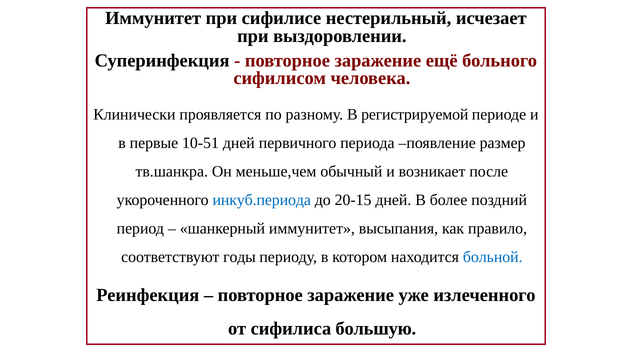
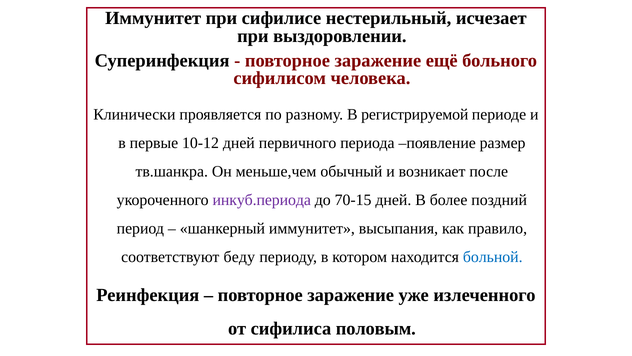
10-51: 10-51 -> 10-12 (200, 143)
инкуб.периода colour: blue -> purple (262, 200)
20-15: 20-15 -> 70-15 (353, 200)
годы: годы -> беду (239, 257)
большую: большую -> половым (376, 328)
